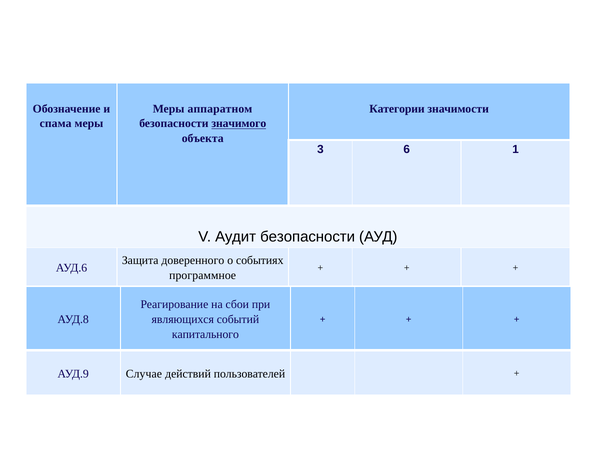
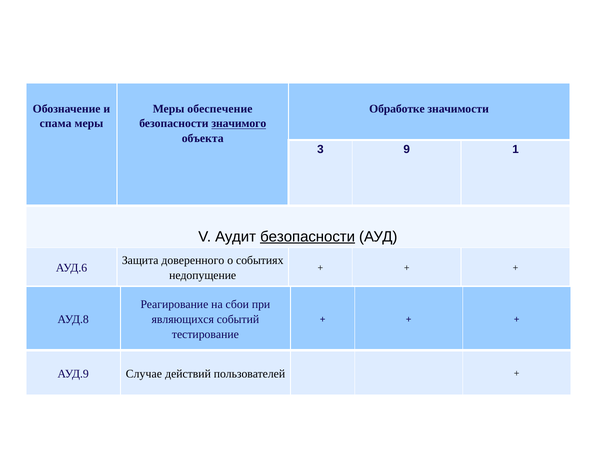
аппаратном: аппаратном -> обеспечение (220, 109)
Категории: Категории -> Обработке (397, 109)
6: 6 -> 9 (407, 150)
безопасности underline: none -> present (308, 237)
программное: программное -> недопущение (203, 275)
капитального: капитального -> тестирование (205, 334)
